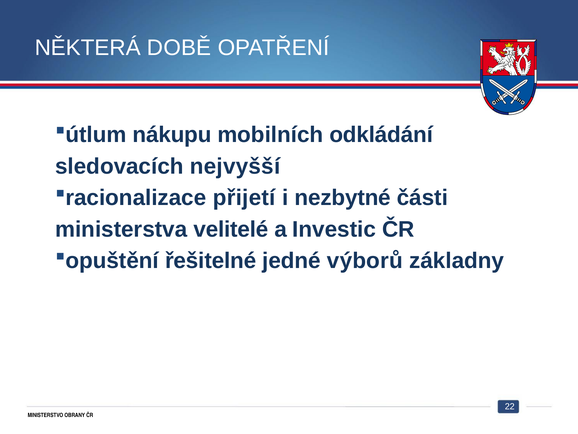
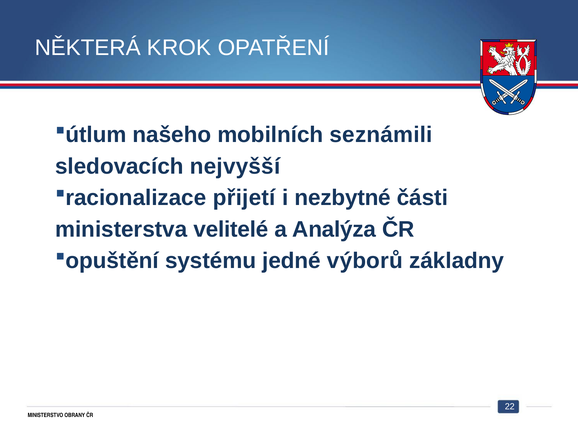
DOBĚ: DOBĚ -> KROK (179, 48)
nákupu: nákupu -> našeho (172, 135)
odkládání: odkládání -> seznámili (381, 135)
Investic: Investic -> Analýza (334, 229)
řešitelné: řešitelné -> systému (211, 261)
